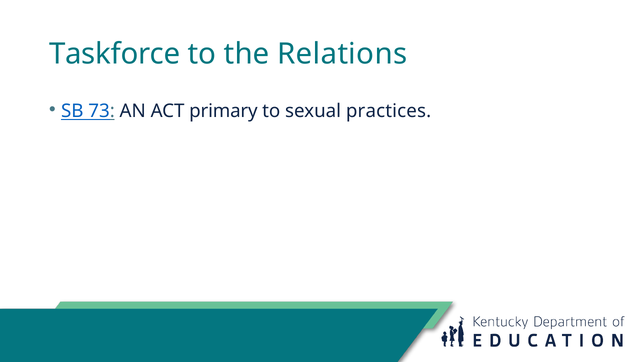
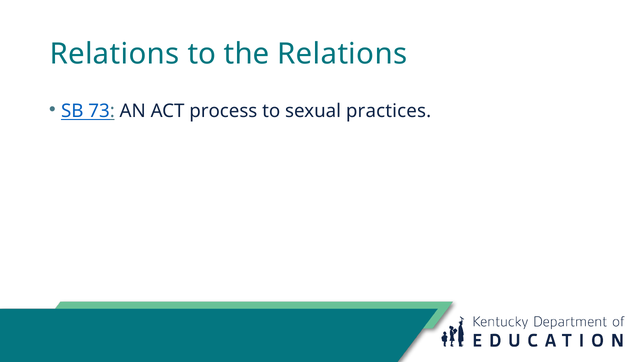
Taskforce: Taskforce -> Relations (114, 54)
primary: primary -> process (223, 111)
